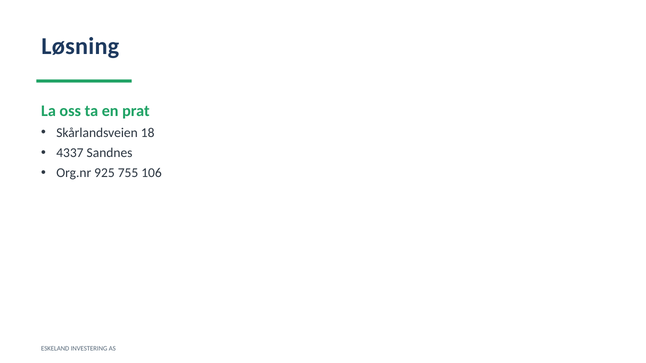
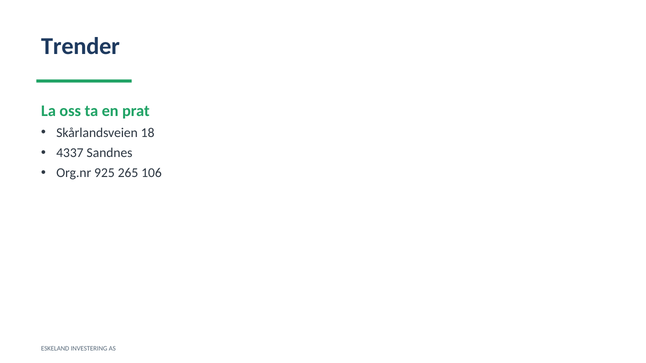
Løsning: Løsning -> Trender (80, 46)
755: 755 -> 265 (128, 173)
